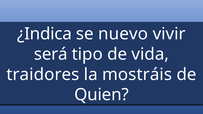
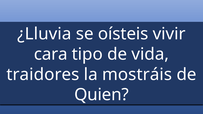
¿Indica: ¿Indica -> ¿Lluvia (44, 34)
nuevo: nuevo -> oísteis (123, 34)
será: será -> cara (51, 54)
